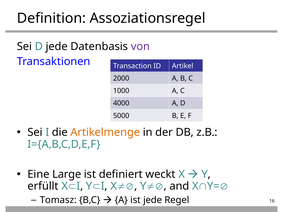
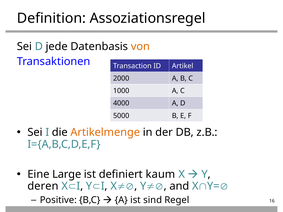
von colour: purple -> orange (140, 47)
weckt: weckt -> kaum (160, 174)
erfüllt: erfüllt -> deren (43, 186)
Tomasz: Tomasz -> Positive (58, 200)
ist jede: jede -> sind (153, 200)
